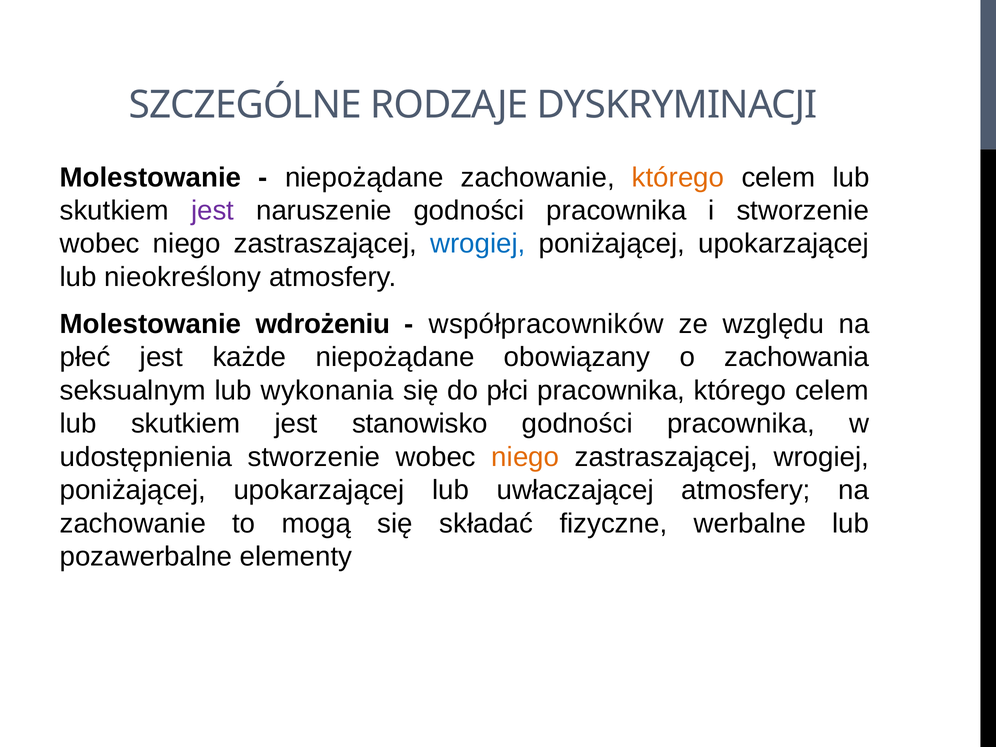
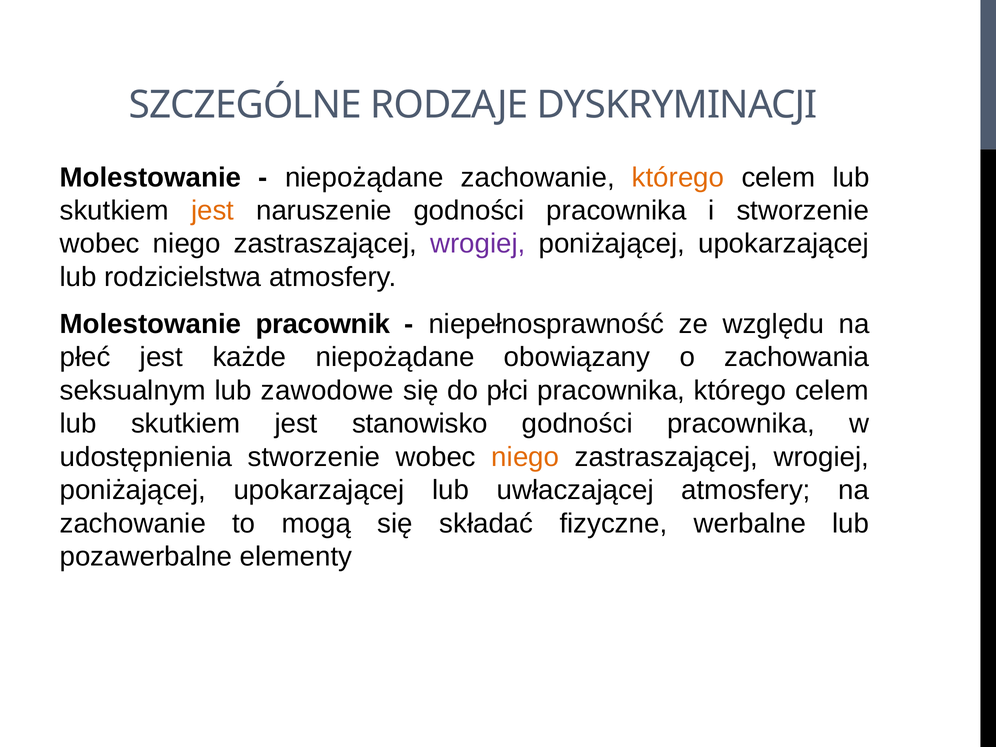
jest colour: purple -> orange (213, 211)
wrogiej colour: blue -> purple (478, 244)
nieokreślony: nieokreślony -> rodzicielstwa (183, 277)
wdrożeniu: wdrożeniu -> pracownik (323, 324)
współpracowników: współpracowników -> niepełnosprawność (546, 324)
wykonania: wykonania -> zawodowe (327, 391)
